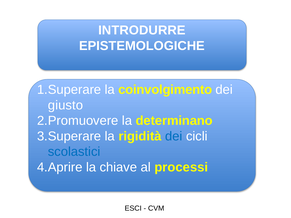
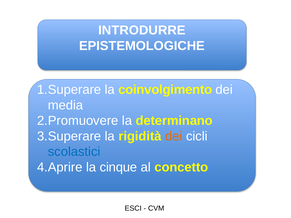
giusto: giusto -> media (66, 105)
dei colour: blue -> orange (174, 136)
chiave: chiave -> cinque (118, 167)
processi: processi -> concetto (181, 167)
